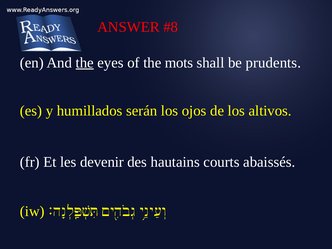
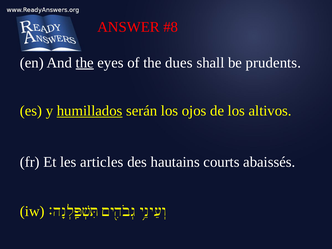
mots: mots -> dues (179, 63)
humillados underline: none -> present (90, 111)
devenir: devenir -> articles (102, 162)
